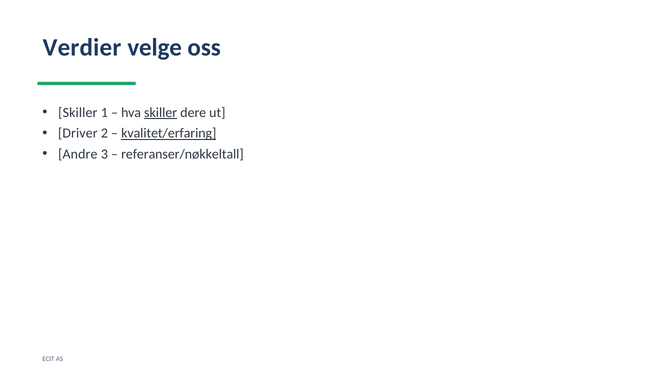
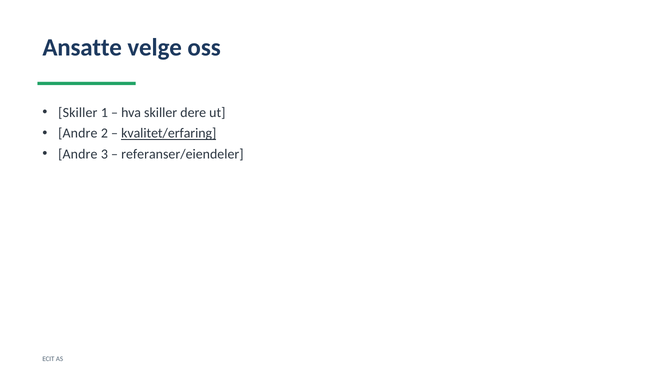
Verdier: Verdier -> Ansatte (82, 48)
skiller underline: present -> none (161, 113)
Driver: Driver -> Andre (78, 134)
referanser/nøkkeltall: referanser/nøkkeltall -> referanser/eiendeler (182, 154)
